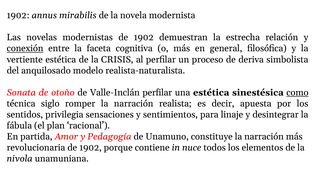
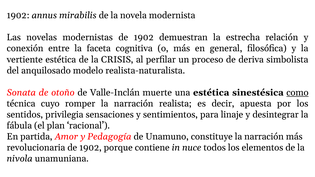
conexión underline: present -> none (25, 49)
Valle-Inclán perfilar: perfilar -> muerte (157, 93)
siglo: siglo -> cuyo (50, 104)
